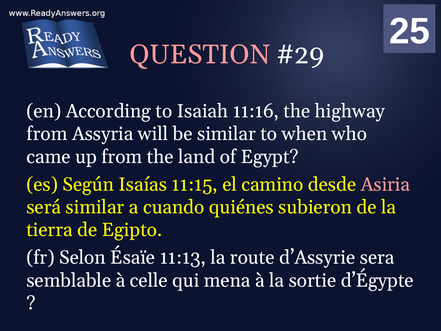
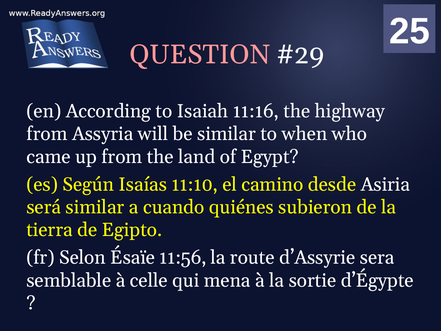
11:15: 11:15 -> 11:10 (195, 184)
Asiria colour: pink -> white (385, 184)
11:13: 11:13 -> 11:56 (183, 257)
